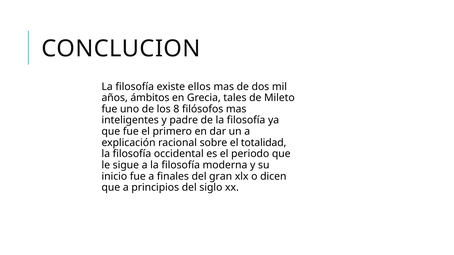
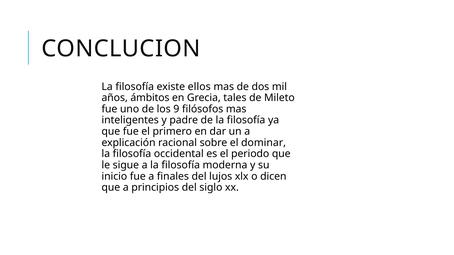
8: 8 -> 9 (176, 109)
totalidad: totalidad -> dominar (264, 143)
gran: gran -> lujos (221, 177)
